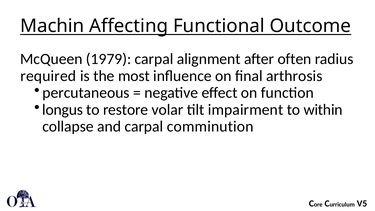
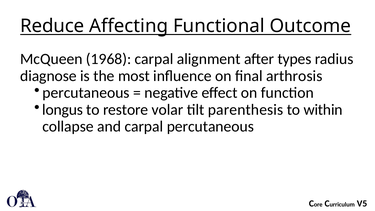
Machin: Machin -> Reduce (52, 26)
1979: 1979 -> 1968 (109, 59)
often: often -> types (294, 59)
required: required -> diagnose (48, 76)
impairment: impairment -> parenthesis (246, 110)
carpal comminution: comminution -> percutaneous (210, 126)
